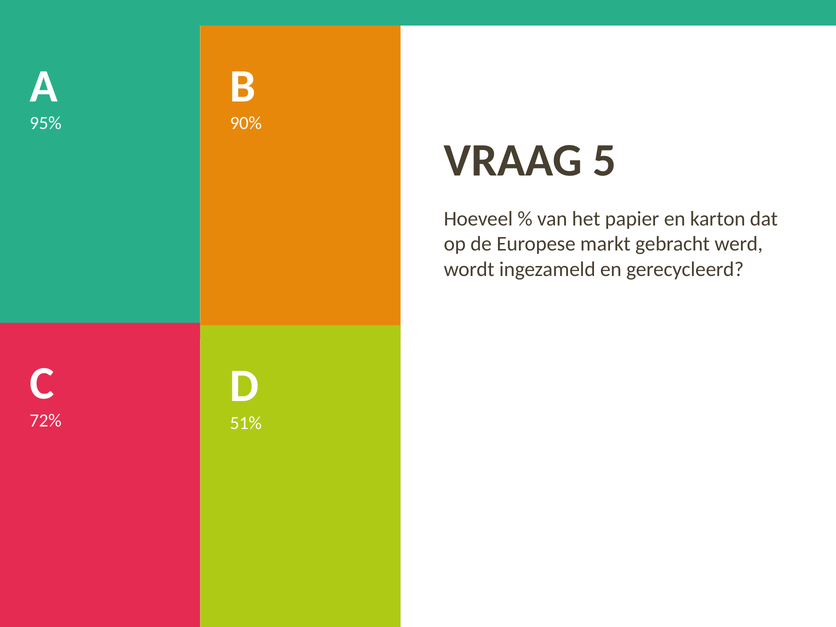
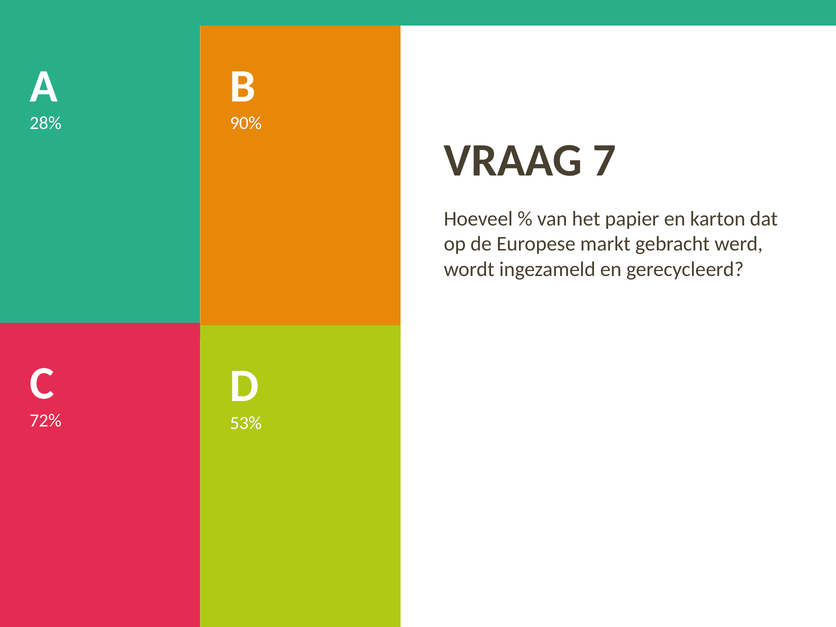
95%: 95% -> 28% (46, 123)
5: 5 -> 7 (605, 160)
51%: 51% -> 53% (246, 423)
